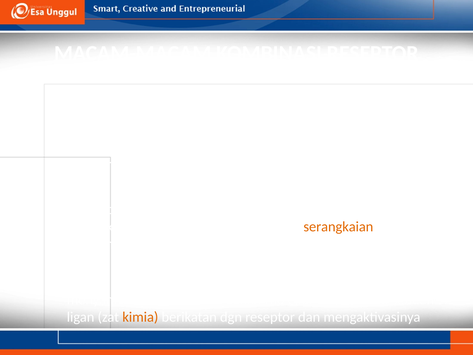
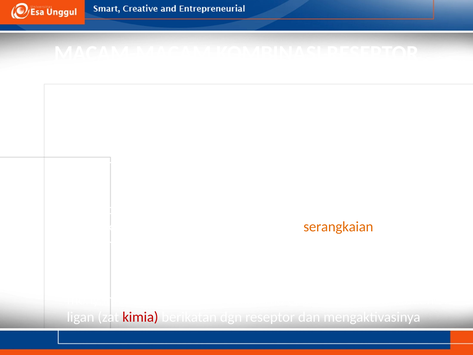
kimia colour: orange -> red (140, 317)
